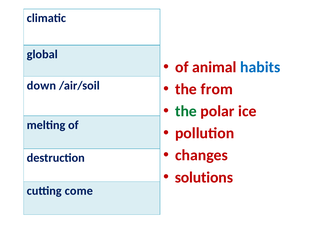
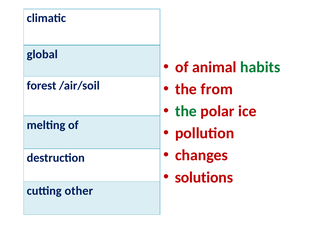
habits colour: blue -> green (260, 67)
down: down -> forest (42, 86)
come: come -> other (79, 191)
